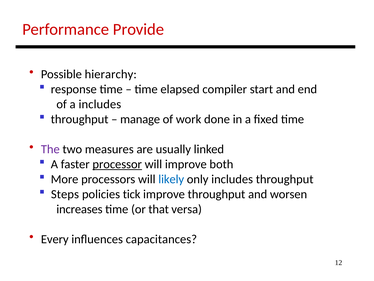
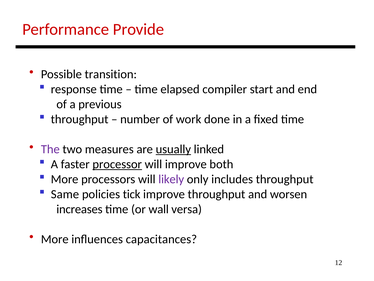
hierarchy: hierarchy -> transition (111, 74)
a includes: includes -> previous (100, 104)
manage: manage -> number (140, 119)
usually underline: none -> present (173, 149)
likely colour: blue -> purple (171, 179)
Steps: Steps -> Same (65, 194)
that: that -> wall (159, 209)
Every: Every -> More (55, 239)
